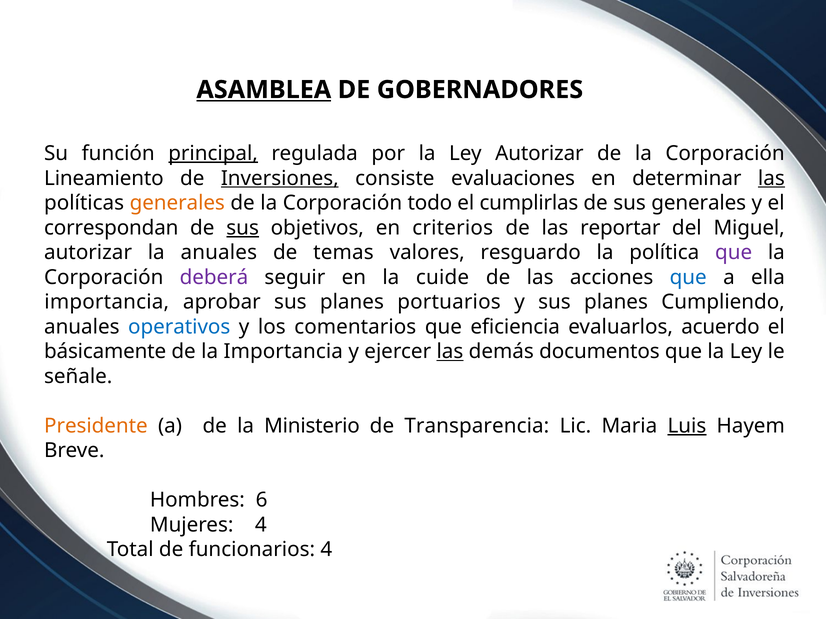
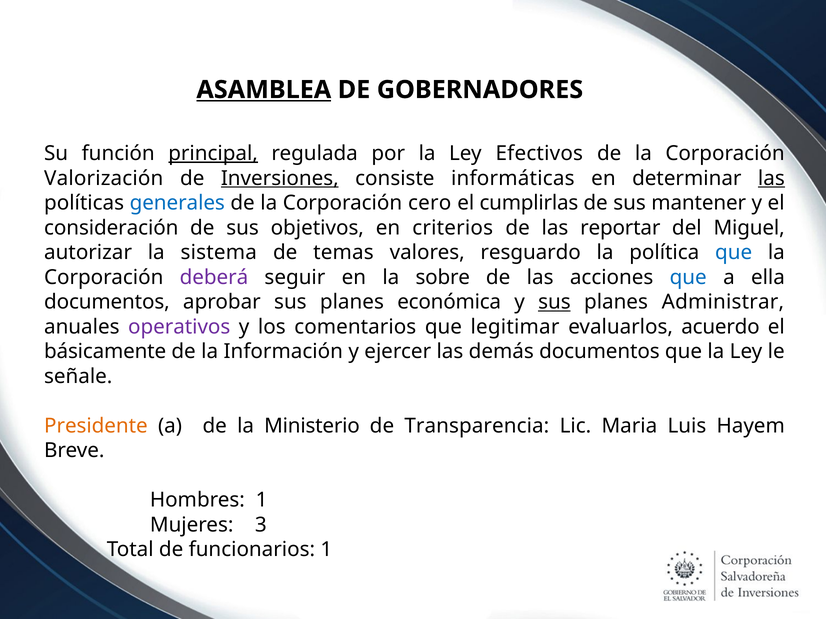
Ley Autorizar: Autorizar -> Efectivos (539, 154)
Lineamiento: Lineamiento -> Valorización (104, 178)
evaluaciones: evaluaciones -> informáticas (513, 178)
generales colour: orange -> blue (177, 203)
todo: todo -> cero (430, 203)
sus generales: generales -> mantener (699, 203)
correspondan: correspondan -> consideración (111, 228)
sus underline: present -> none (243, 228)
la anuales: anuales -> sistema (219, 253)
que colour: purple -> blue (734, 253)
cuide: cuide -> sobre (443, 278)
importancia: importancia -> documentos (107, 302)
portuarios: portuarios -> económica (449, 302)
sus underline: none -> present (554, 302)
Cumpliendo: Cumpliendo -> Administrar (723, 302)
operativos colour: blue -> purple (179, 327)
eficiencia: eficiencia -> legitimar (515, 327)
la Importancia: Importancia -> Información (283, 352)
las underline: present -> none (450, 352)
Luis underline: present -> none (687, 426)
Hombres 6: 6 -> 1 (262, 501)
Mujeres 4: 4 -> 3 (261, 525)
funcionarios 4: 4 -> 1 (326, 550)
